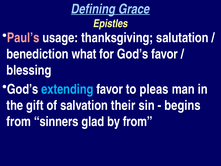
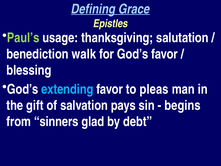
Paul’s colour: pink -> light green (23, 38)
what: what -> walk (84, 54)
their: their -> pays (123, 105)
by from: from -> debt (138, 121)
